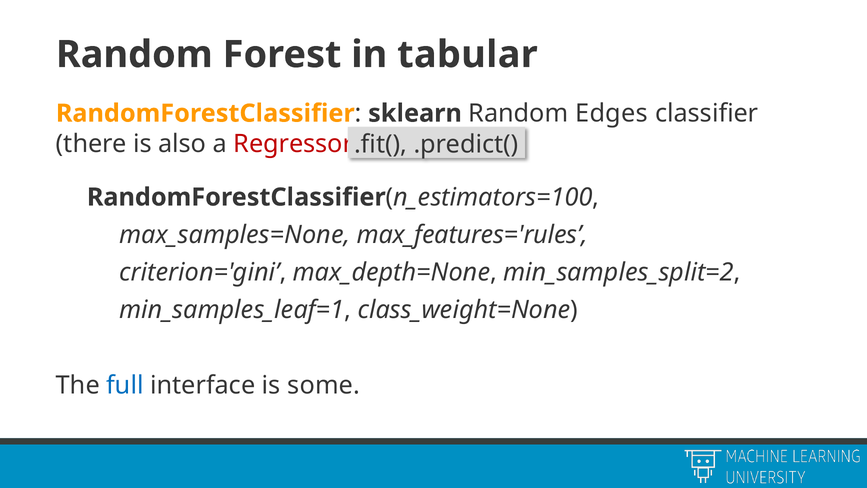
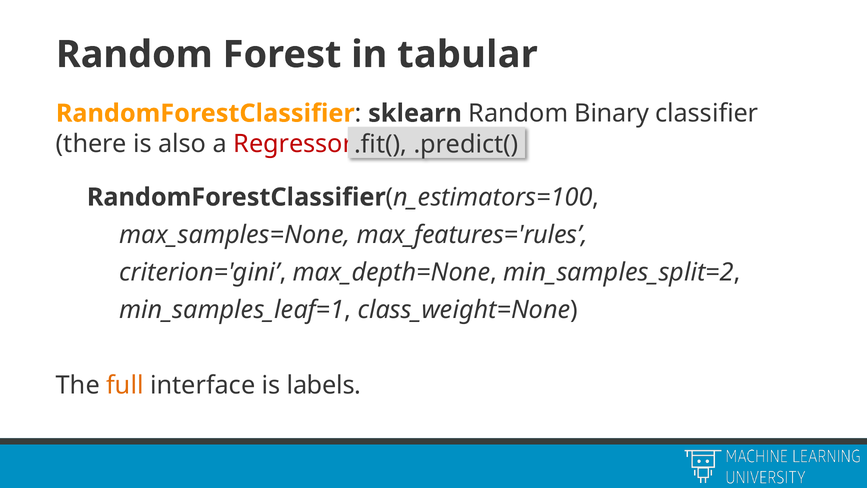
Edges: Edges -> Binary (612, 113)
full colour: blue -> orange (125, 385)
some: some -> labels (324, 385)
